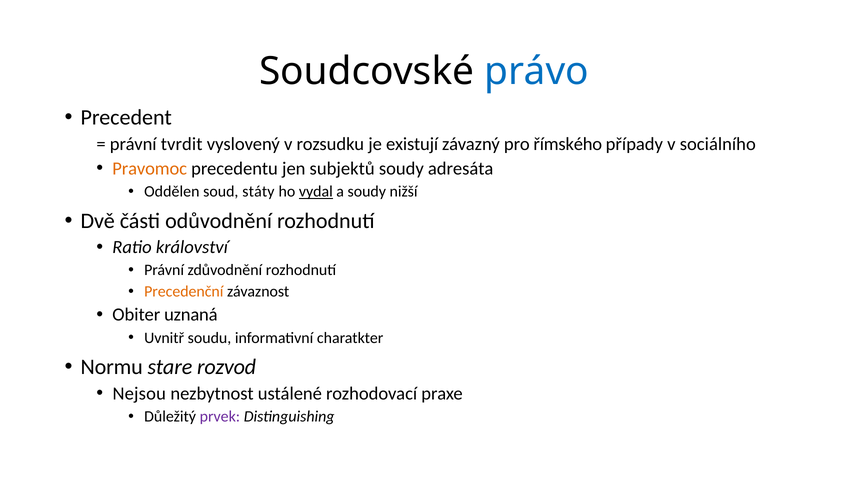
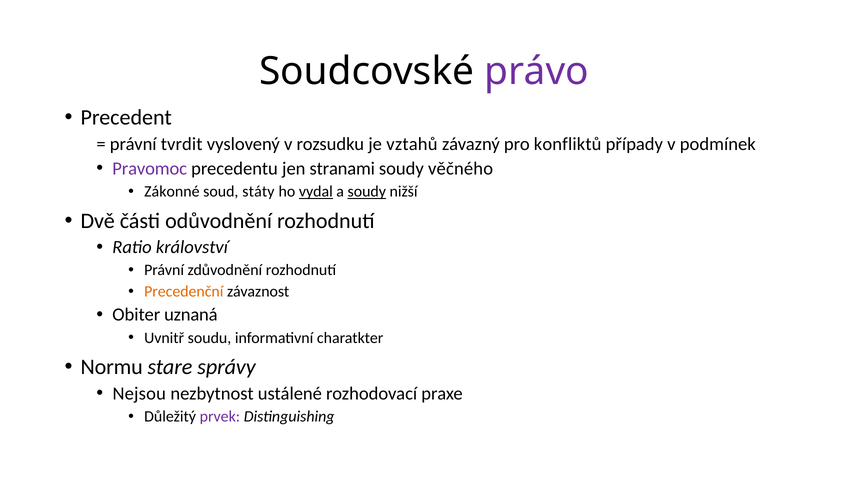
právo colour: blue -> purple (536, 71)
existují: existují -> vztahů (412, 144)
římského: římského -> konfliktů (568, 144)
sociálního: sociálního -> podmínek (718, 144)
Pravomoc colour: orange -> purple (150, 168)
subjektů: subjektů -> stranami (342, 168)
adresáta: adresáta -> věčného (461, 168)
Oddělen: Oddělen -> Zákonné (172, 191)
soudy underline: none -> present (367, 191)
rozvod: rozvod -> správy (226, 367)
